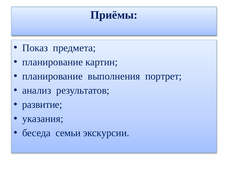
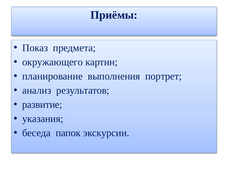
планирование: планирование -> окружающего (53, 62)
семьи: семьи -> папок (68, 133)
